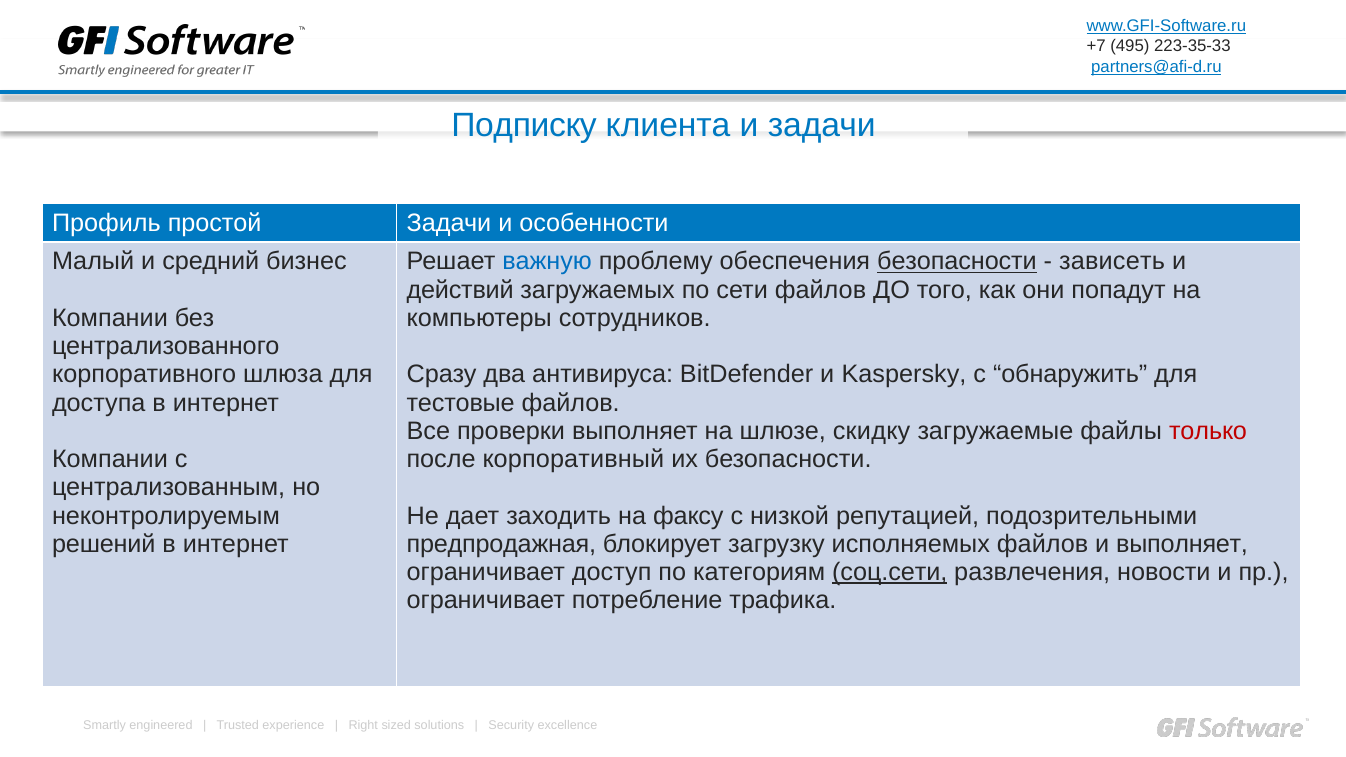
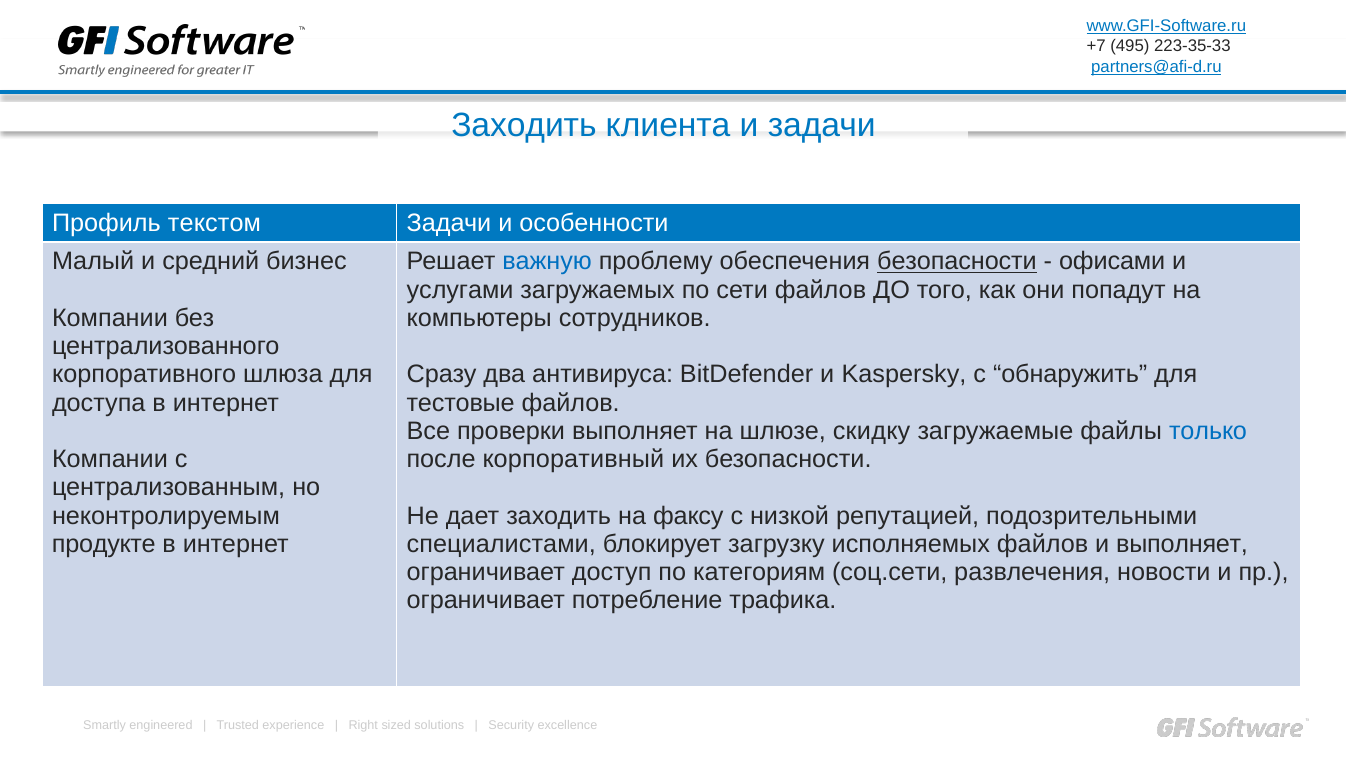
Подписку: Подписку -> Заходить (524, 125)
простой: простой -> текстом (214, 223)
зависеть: зависеть -> офисами (1112, 262)
действий: действий -> услугами (460, 290)
только colour: red -> blue (1208, 431)
решений: решений -> продукте (104, 544)
предпродажная: предпродажная -> специалистами (501, 544)
соц.сети underline: present -> none (890, 572)
